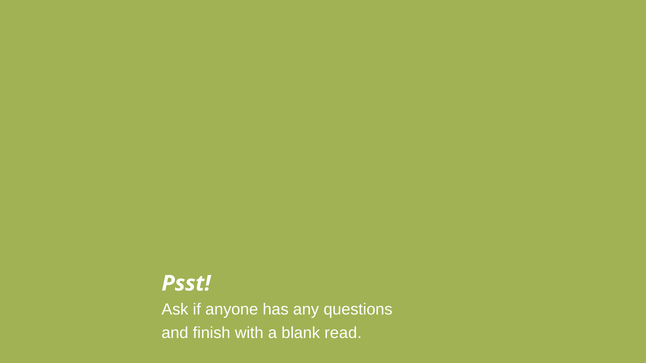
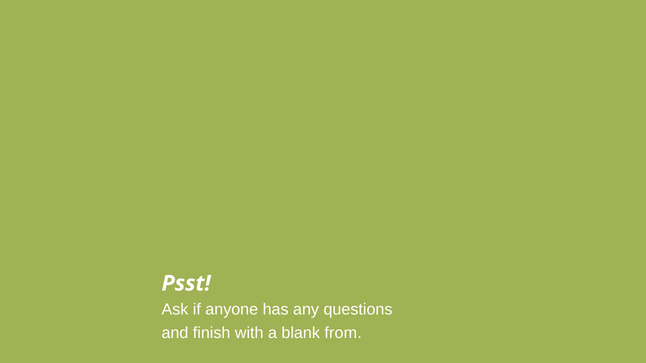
read: read -> from (343, 333)
